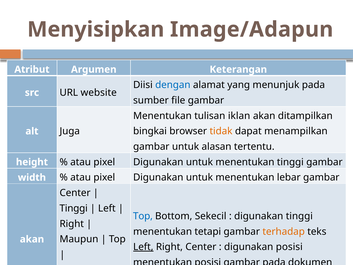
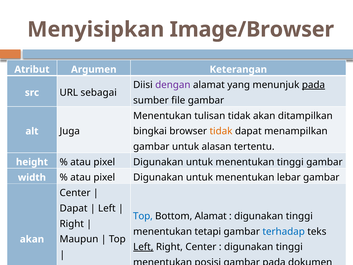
Image/Adapun: Image/Adapun -> Image/Browser (252, 29)
dengan colour: blue -> purple (173, 85)
pada underline: none -> present (313, 85)
website: website -> sebagai (99, 93)
tulisan iklan: iklan -> tidak (239, 116)
Tinggi: Tinggi -> Dapat (74, 208)
Bottom Sekecil: Sekecil -> Alamat (211, 216)
terhadap colour: orange -> blue (284, 231)
posisi: posisi -> tinggi (289, 247)
